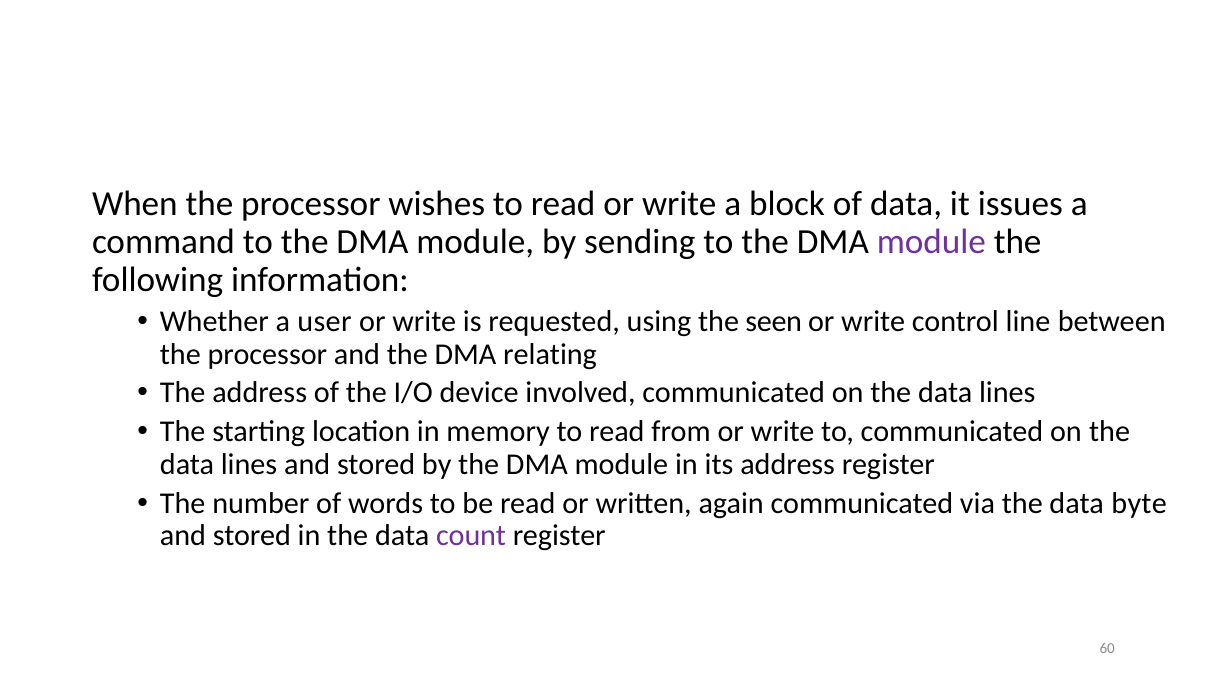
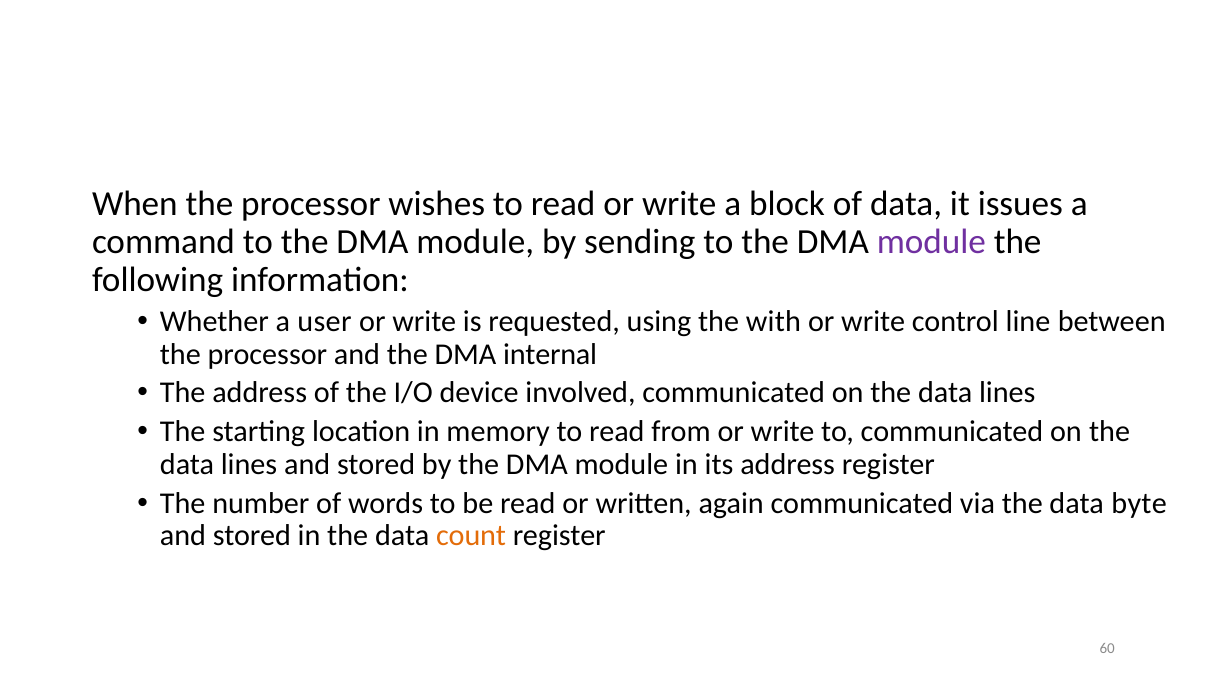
seen: seen -> with (773, 322)
relating: relating -> internal (550, 354)
count colour: purple -> orange (471, 536)
